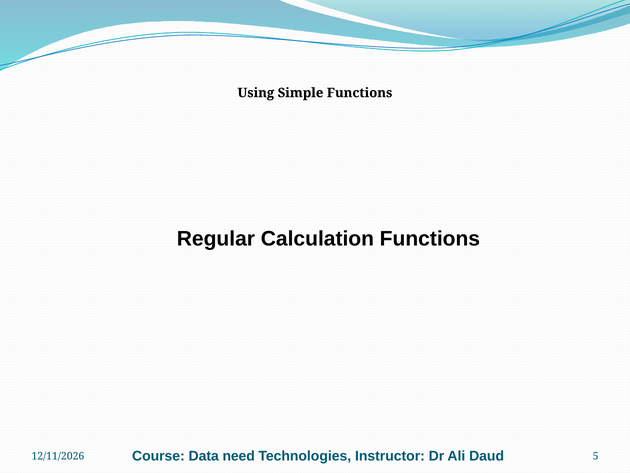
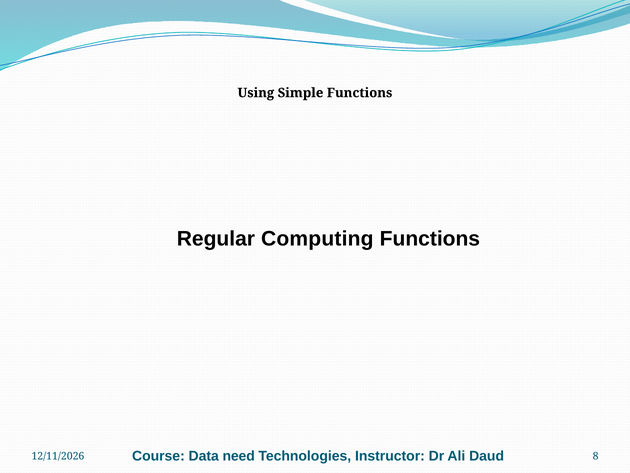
Calculation: Calculation -> Computing (317, 239)
5: 5 -> 8 (596, 456)
